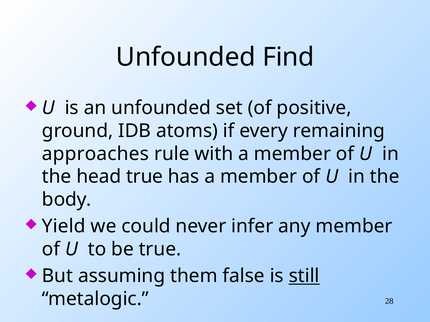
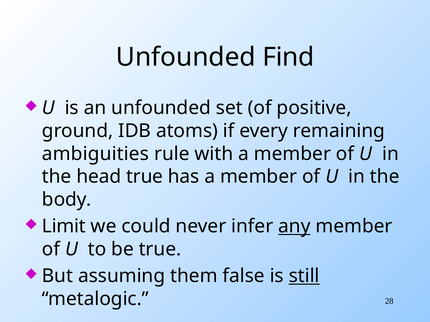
approaches: approaches -> ambiguities (95, 154)
Yield: Yield -> Limit (64, 227)
any underline: none -> present (294, 227)
